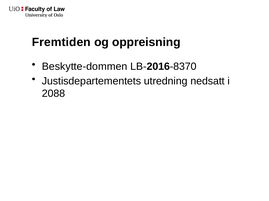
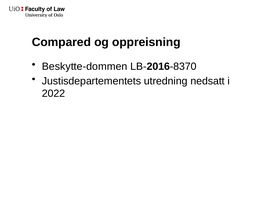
Fremtiden: Fremtiden -> Compared (61, 42)
2088: 2088 -> 2022 (54, 94)
